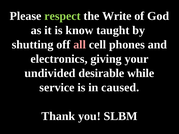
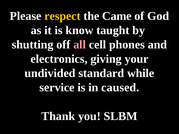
respect colour: light green -> yellow (62, 16)
Write: Write -> Came (117, 16)
desirable: desirable -> standard (101, 73)
